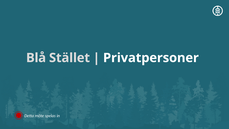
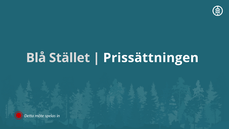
Privatpersoner: Privatpersoner -> Prissättningen (151, 58)
